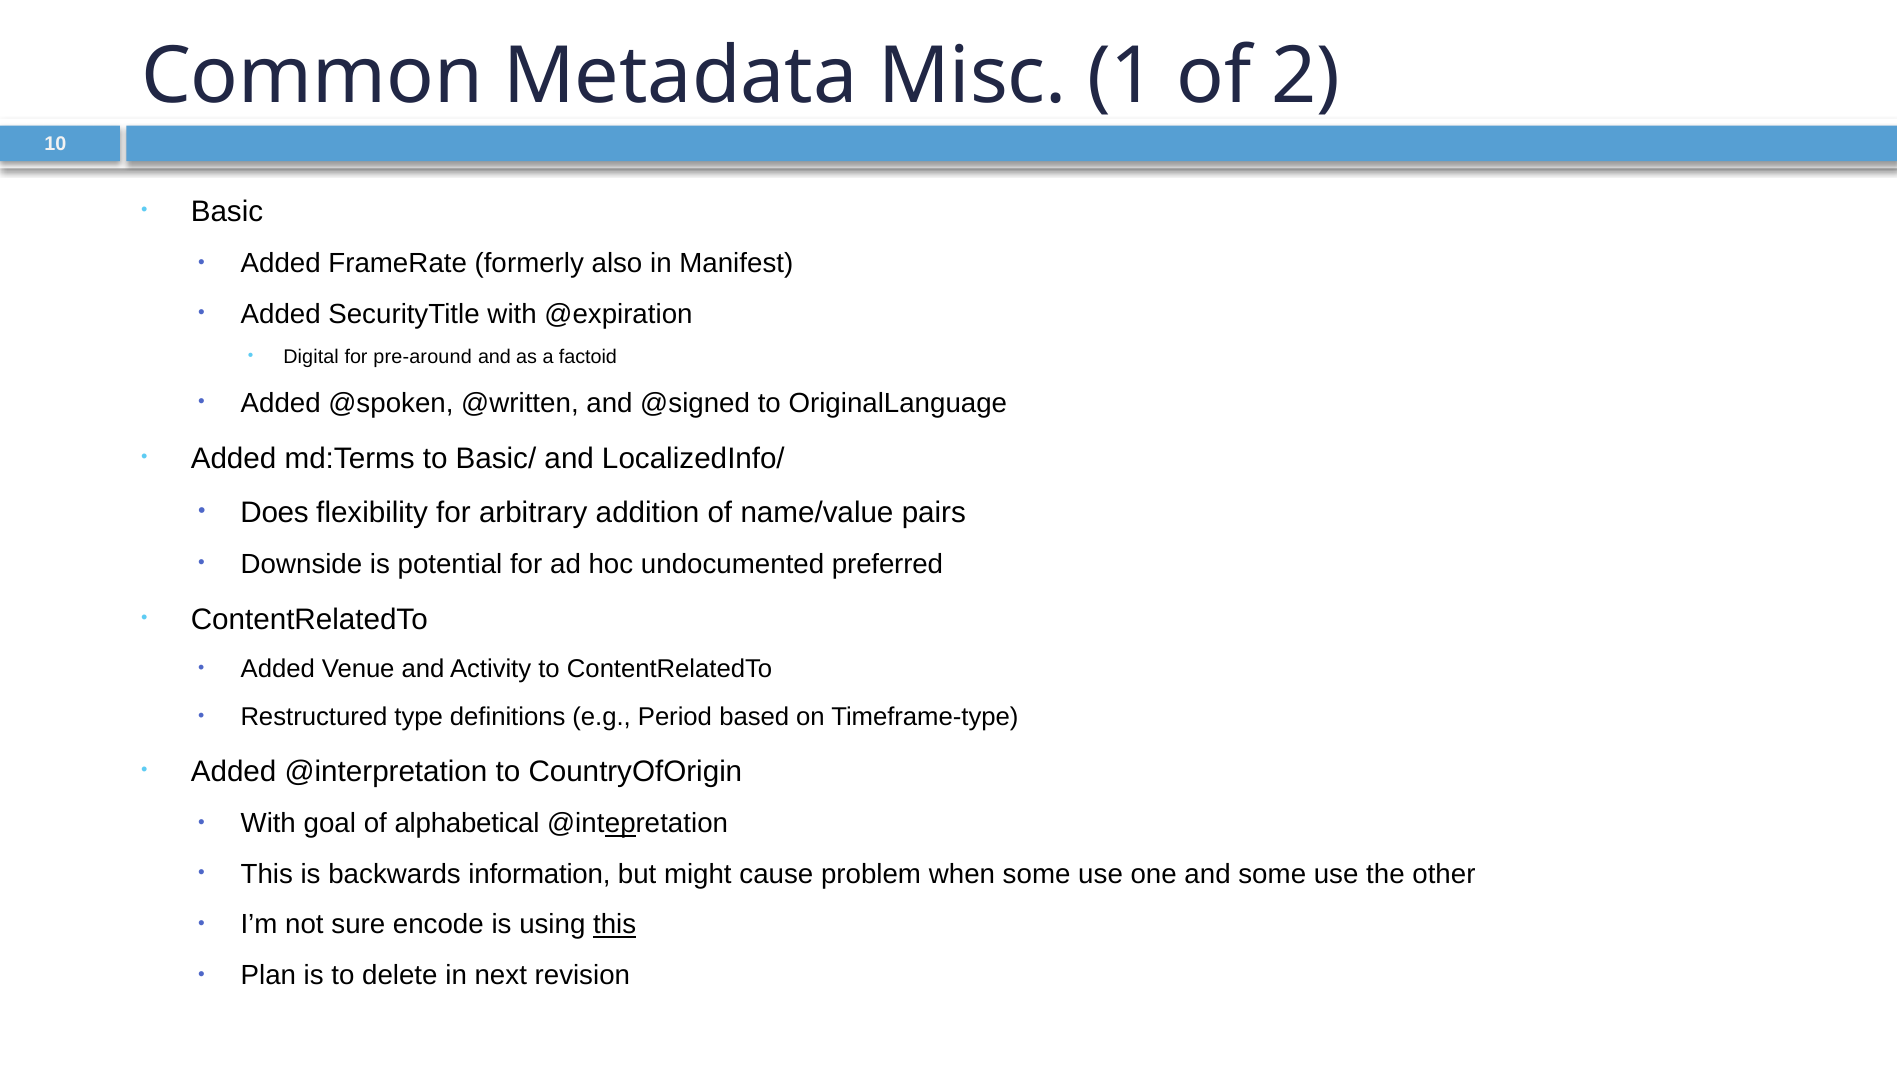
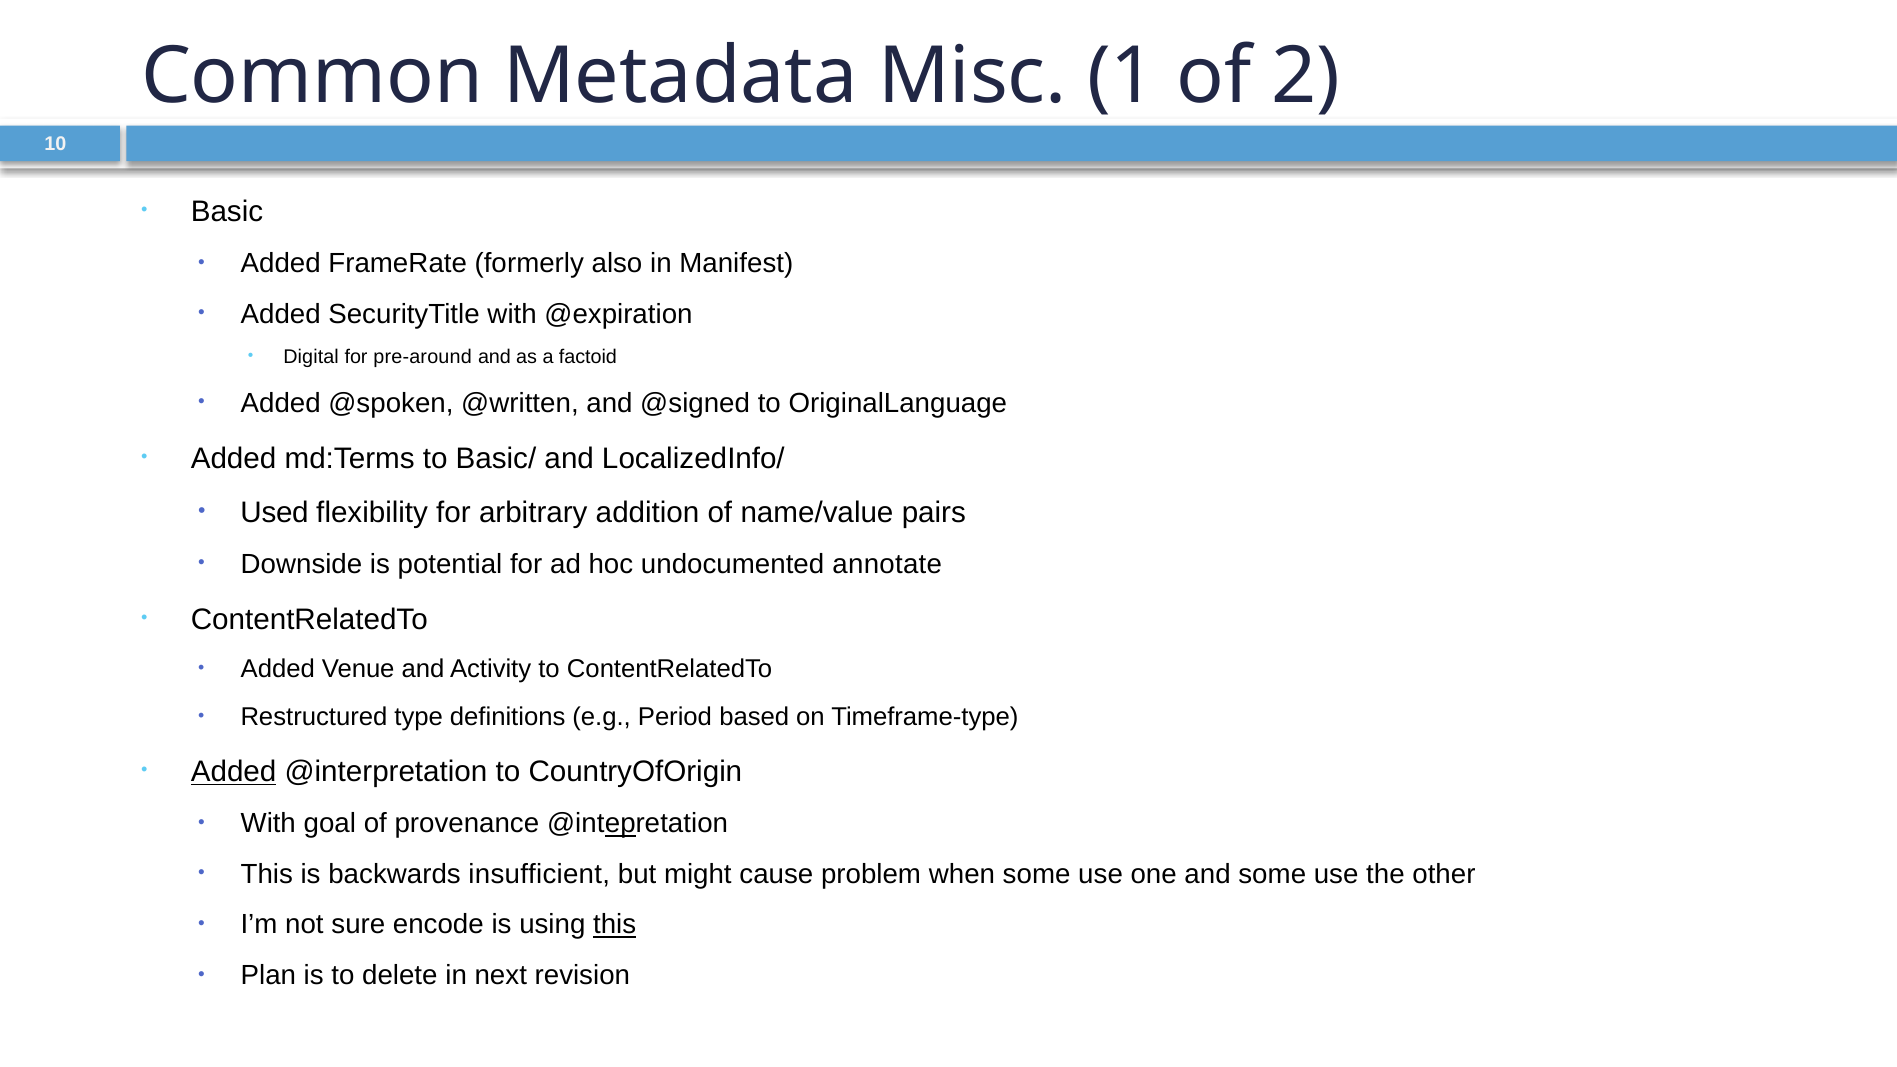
Does: Does -> Used (275, 512)
preferred: preferred -> annotate (887, 564)
Added underline: none -> present (234, 772)
alphabetical: alphabetical -> provenance (467, 824)
information: information -> insufficient (539, 874)
